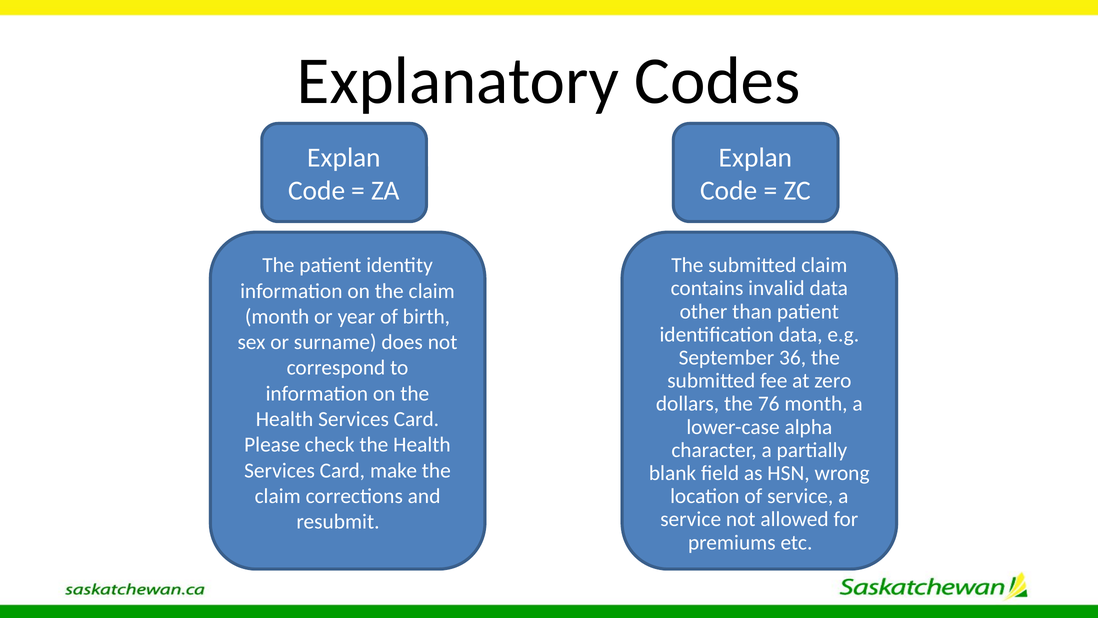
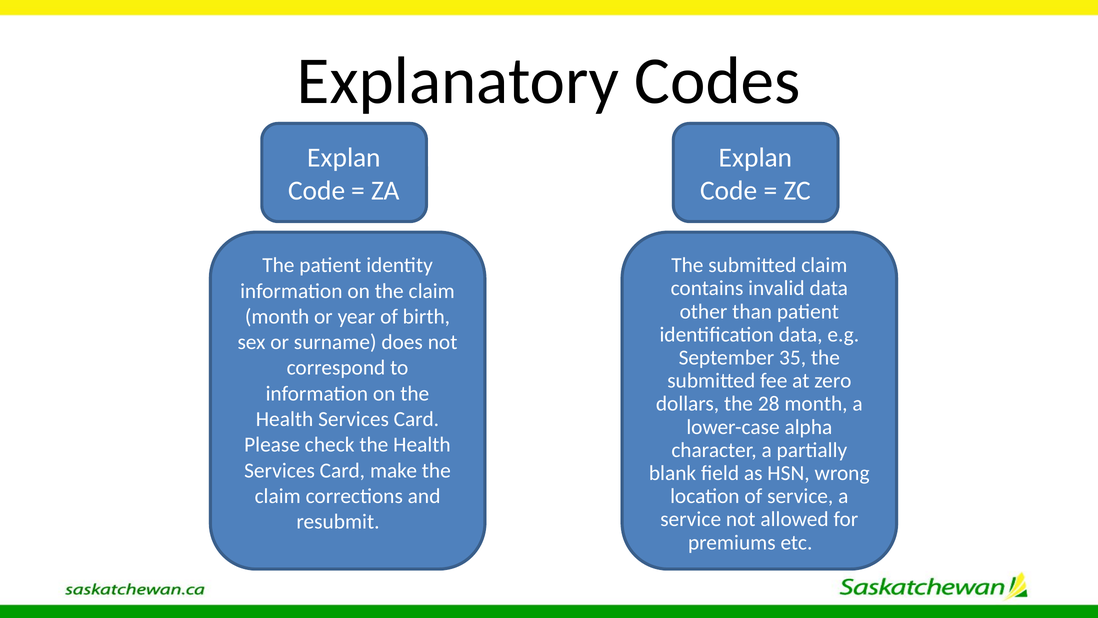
36: 36 -> 35 (793, 357)
76: 76 -> 28 (769, 404)
